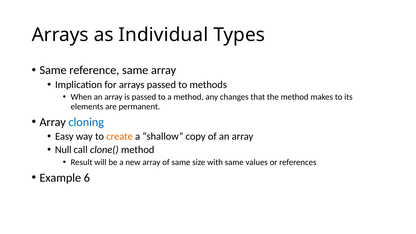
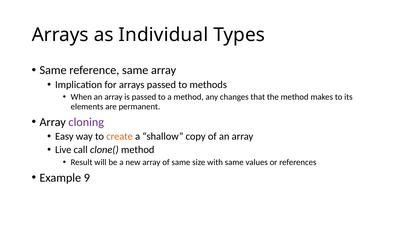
cloning colour: blue -> purple (86, 122)
Null: Null -> Live (63, 150)
6: 6 -> 9 (87, 178)
